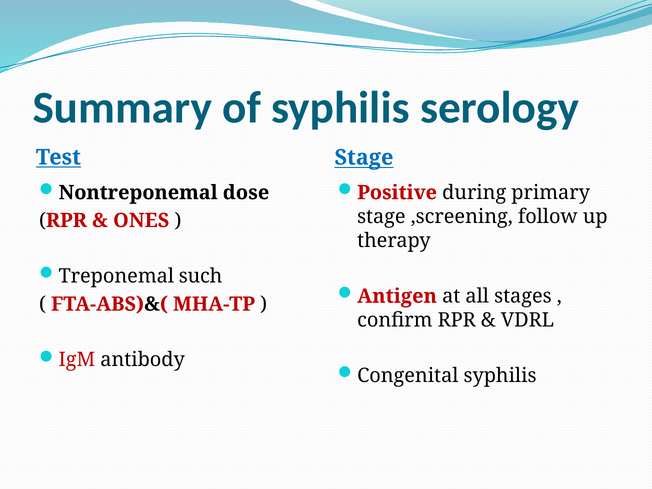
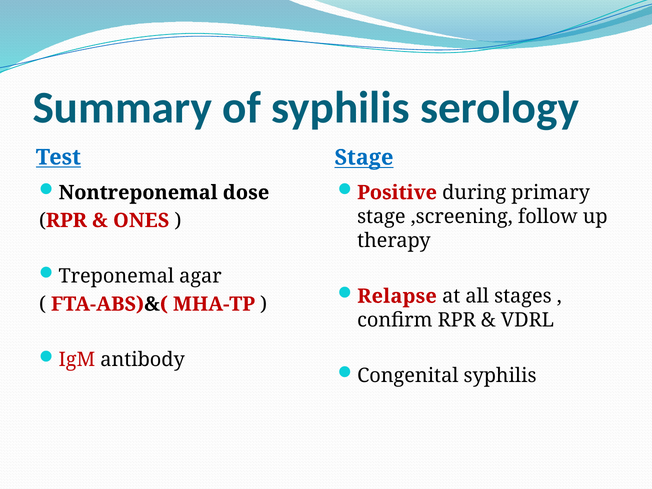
such: such -> agar (200, 276)
Antigen: Antigen -> Relapse (397, 296)
